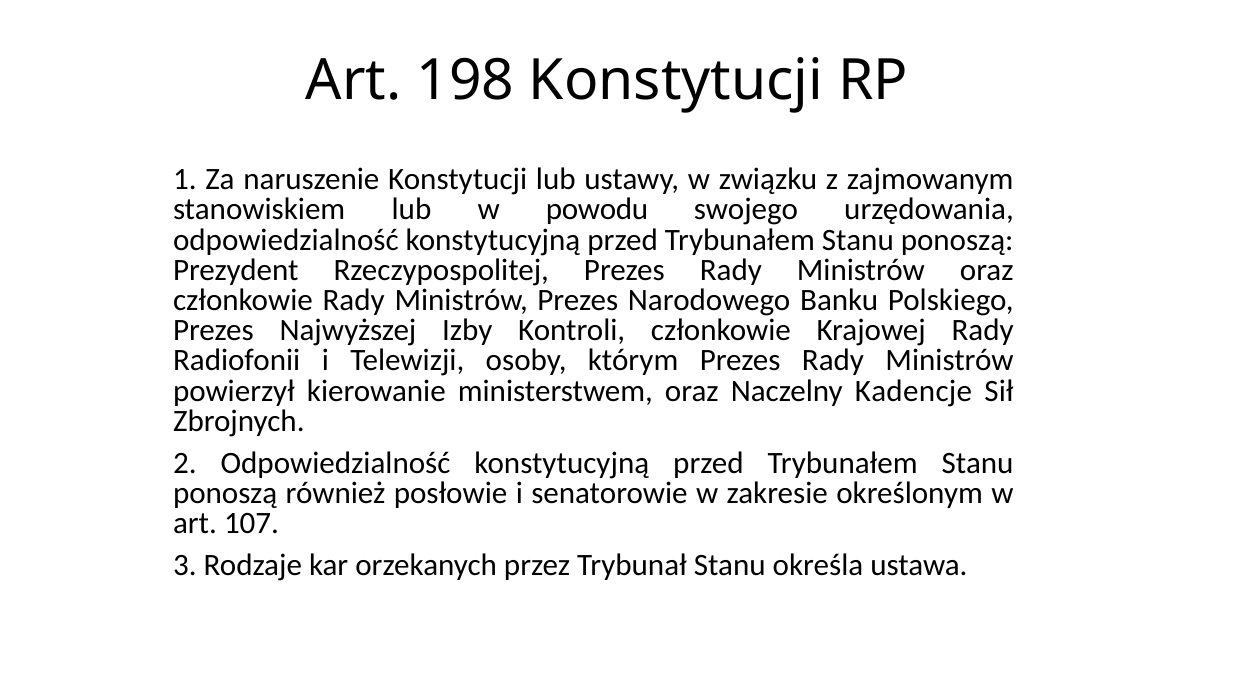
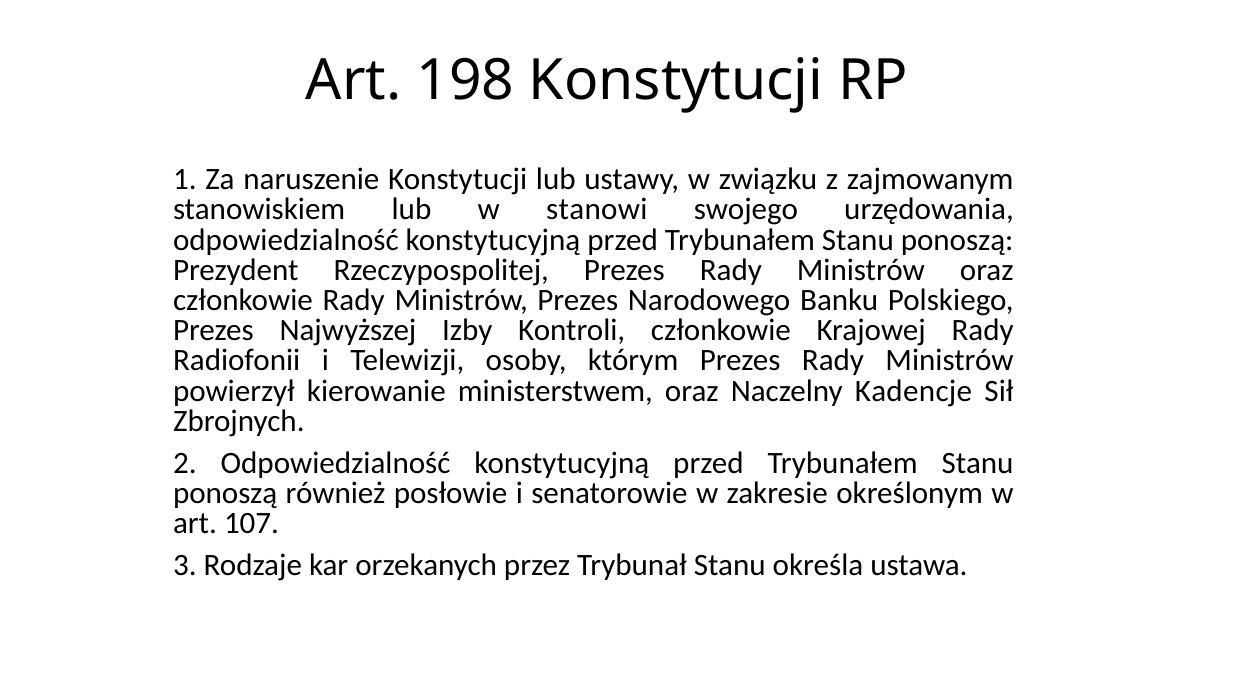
powodu: powodu -> stanowi (597, 210)
